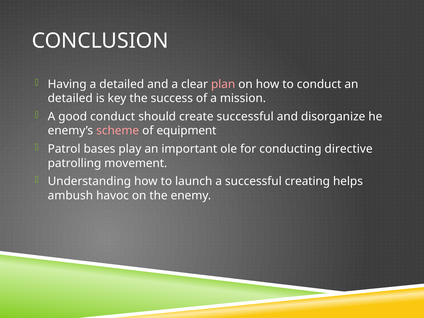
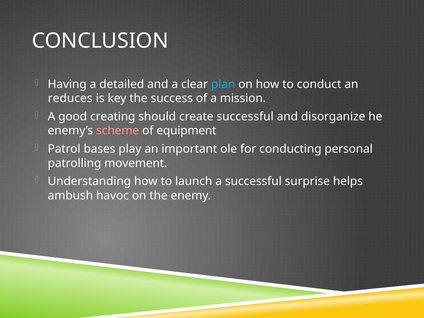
plan colour: pink -> light blue (223, 84)
detailed: detailed -> reduces (70, 98)
good conduct: conduct -> creating (113, 117)
directive: directive -> personal (349, 149)
creating: creating -> surprise (307, 181)
